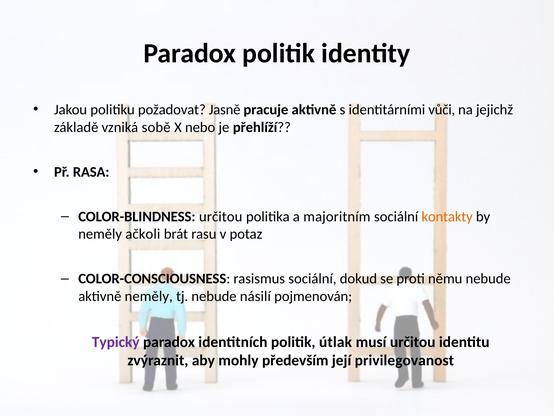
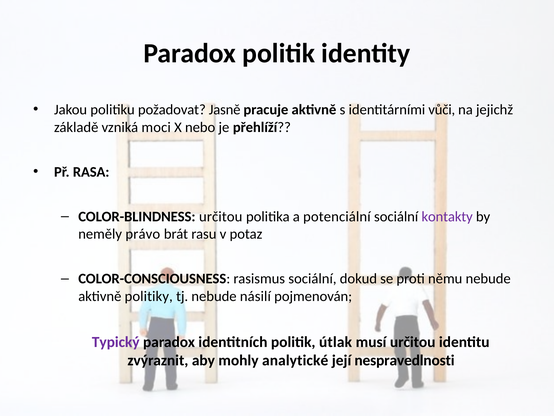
sobě: sobě -> moci (156, 127)
majoritním: majoritním -> potenciální (337, 216)
kontakty colour: orange -> purple (447, 216)
ačkoli: ačkoli -> právo (143, 234)
aktivně neměly: neměly -> politiky (149, 296)
především: především -> analytické (295, 360)
privilegovanost: privilegovanost -> nespravedlnosti (404, 360)
